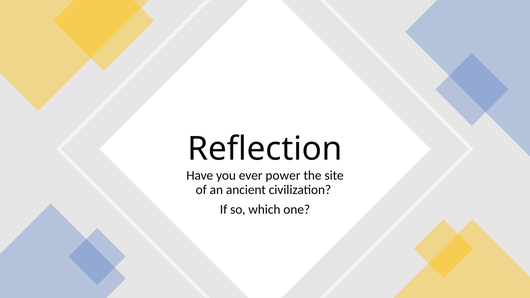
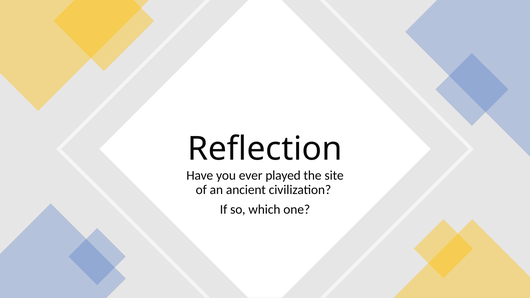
power: power -> played (283, 176)
